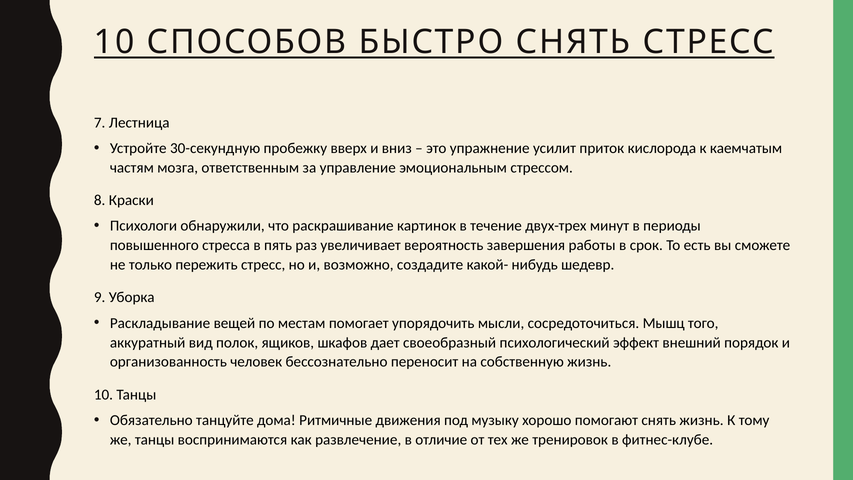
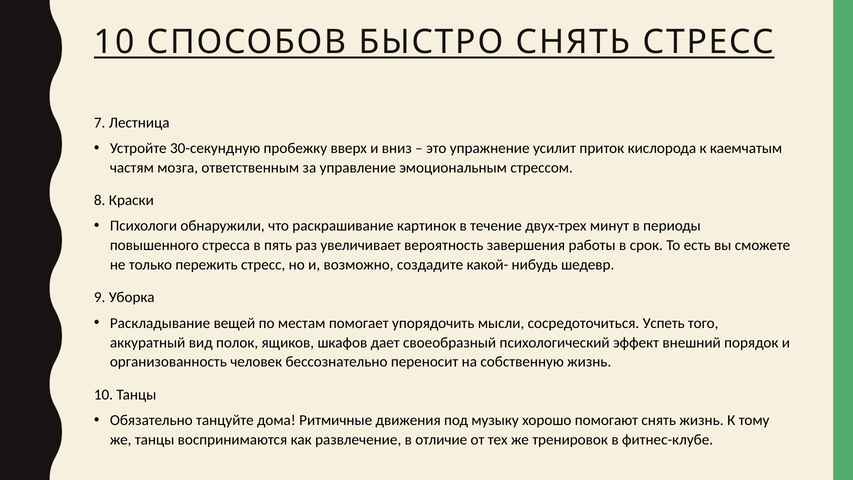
Мышц: Мышц -> Успеть (664, 323)
